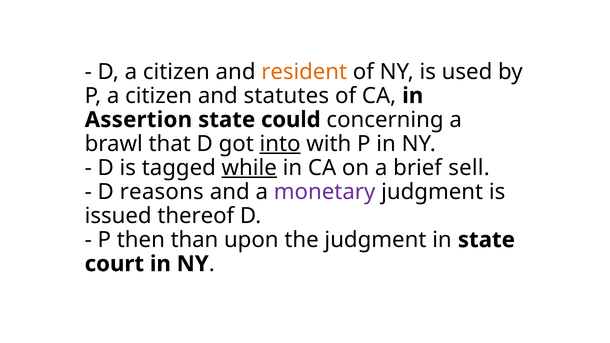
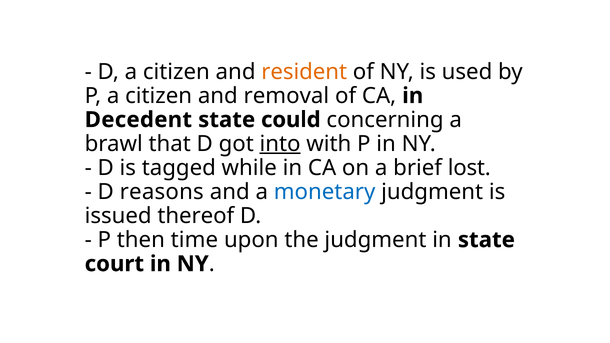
statutes: statutes -> removal (286, 96)
Assertion: Assertion -> Decedent (138, 120)
while underline: present -> none (249, 168)
sell: sell -> lost (469, 168)
monetary colour: purple -> blue (325, 192)
than: than -> time (194, 240)
